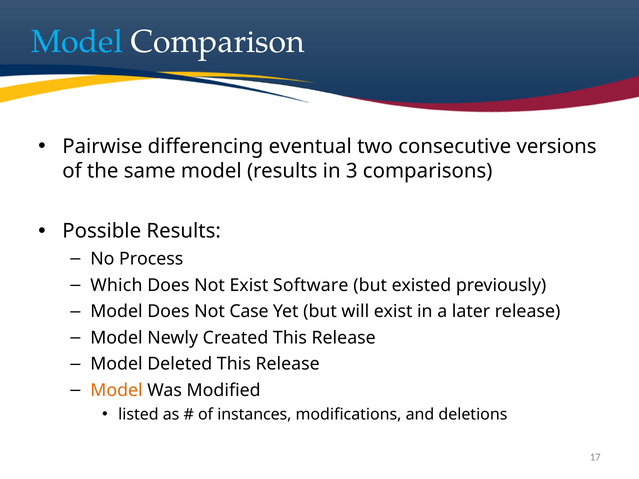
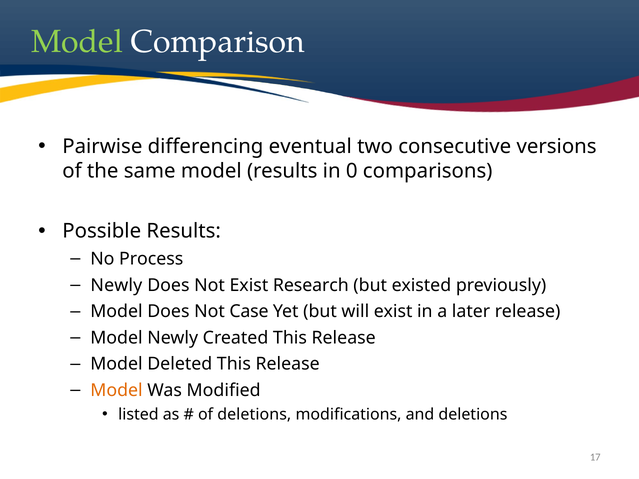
Model colour: light blue -> light green (77, 42)
3: 3 -> 0 (352, 171)
Which: Which -> Newly (116, 285)
Software: Software -> Research (311, 285)
of instances: instances -> deletions (254, 415)
